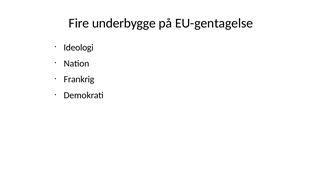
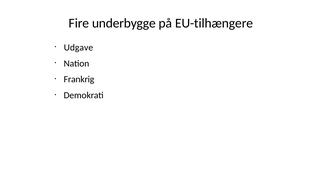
EU-gentagelse: EU-gentagelse -> EU-tilhængere (214, 23)
Ideologi: Ideologi -> Udgave (78, 48)
